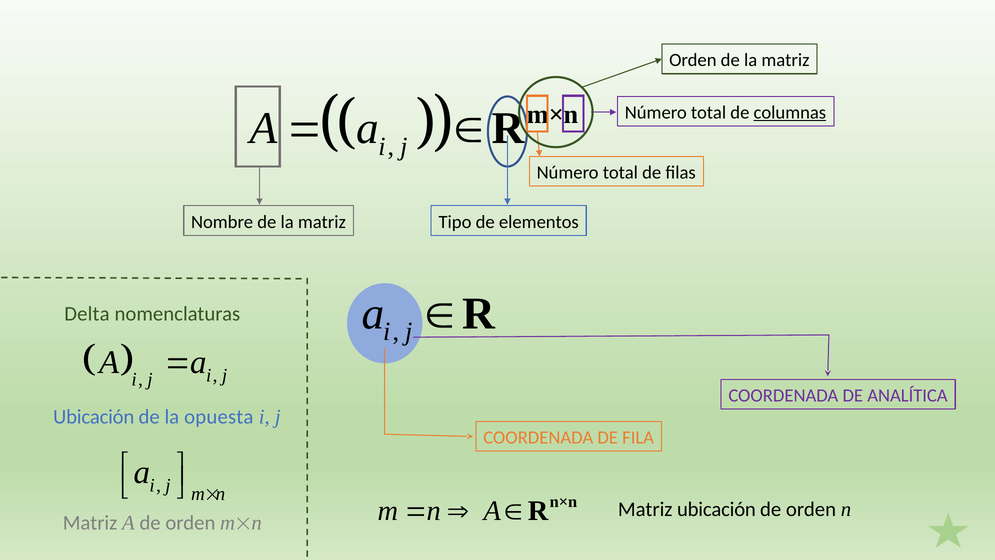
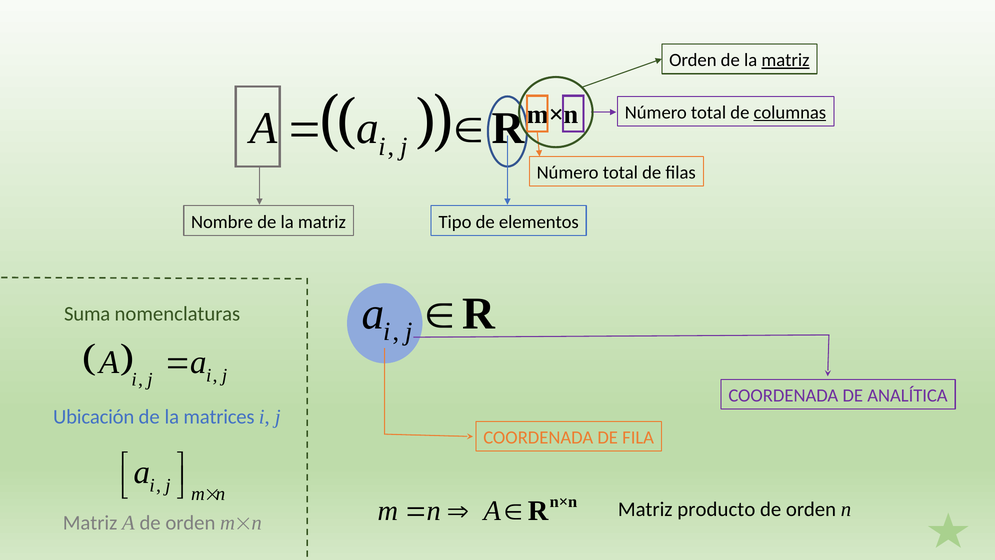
matriz underline: none -> present (785, 60)
Delta: Delta -> Suma (87, 314)
opuesta: opuesta -> matrices (219, 417)
Matriz ubicación: ubicación -> producto (716, 509)
